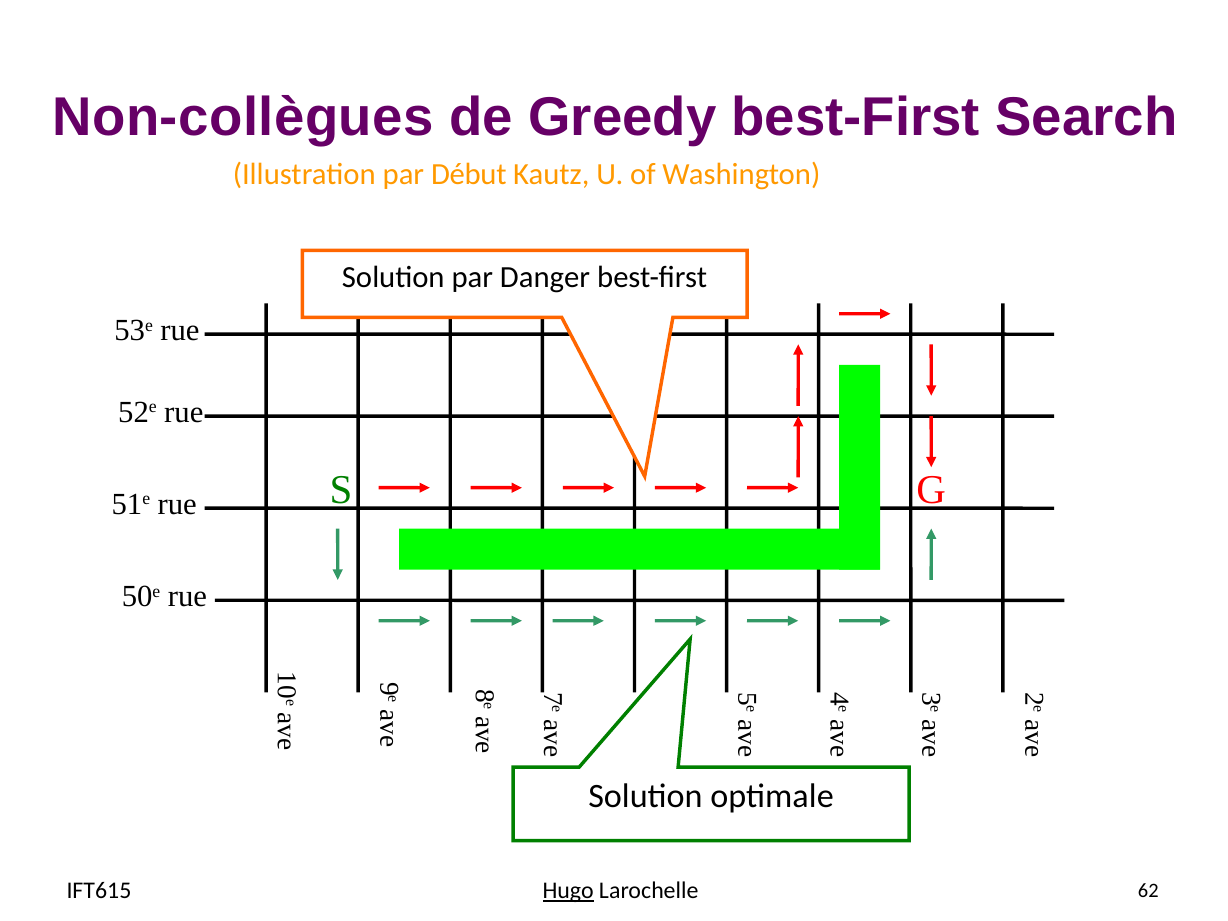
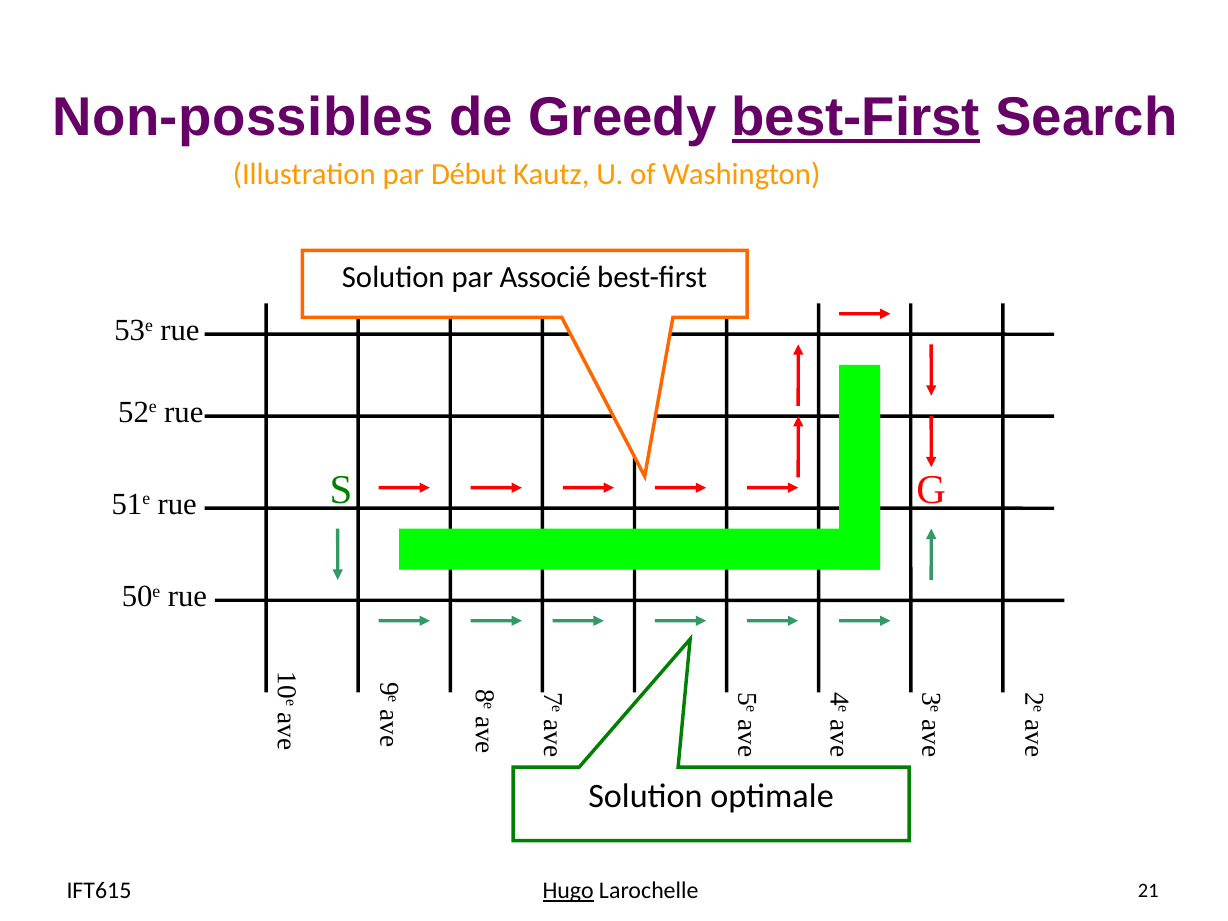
Non-collègues: Non-collègues -> Non-possibles (243, 117)
best-First underline: none -> present (856, 117)
Danger: Danger -> Associé (545, 277)
62: 62 -> 21 (1148, 890)
